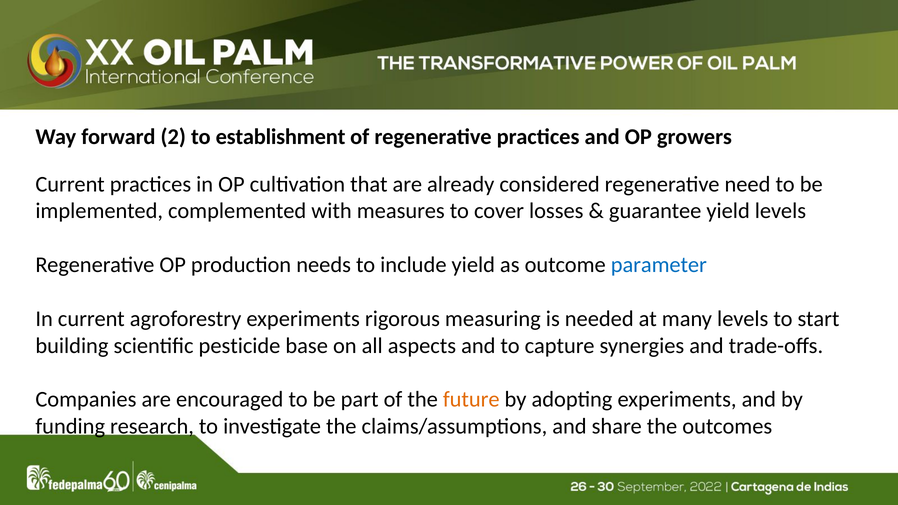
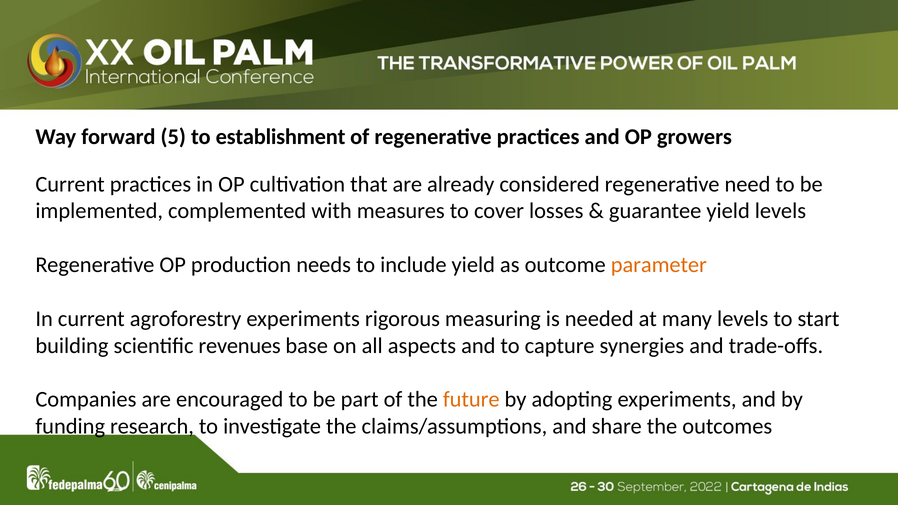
2: 2 -> 5 (173, 137)
parameter colour: blue -> orange (659, 265)
pesticide: pesticide -> revenues (240, 346)
